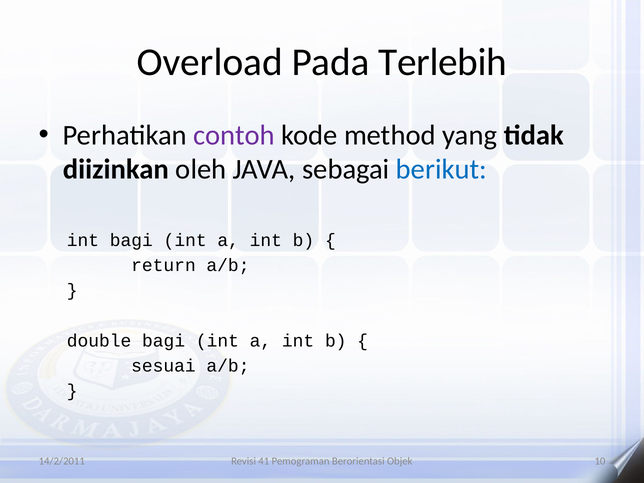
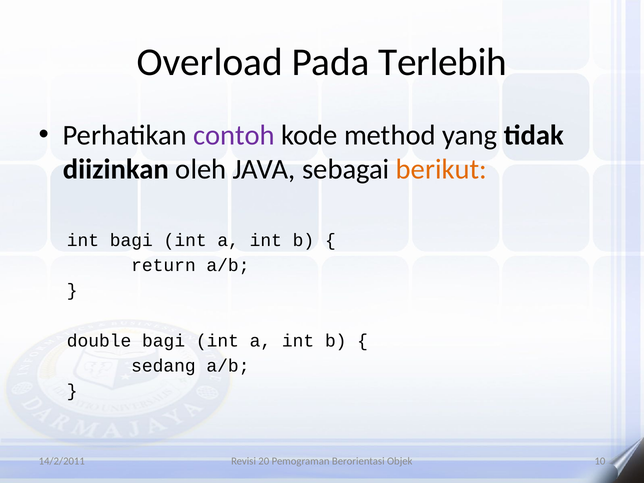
berikut colour: blue -> orange (441, 170)
sesuai: sesuai -> sedang (163, 366)
41: 41 -> 20 (264, 461)
